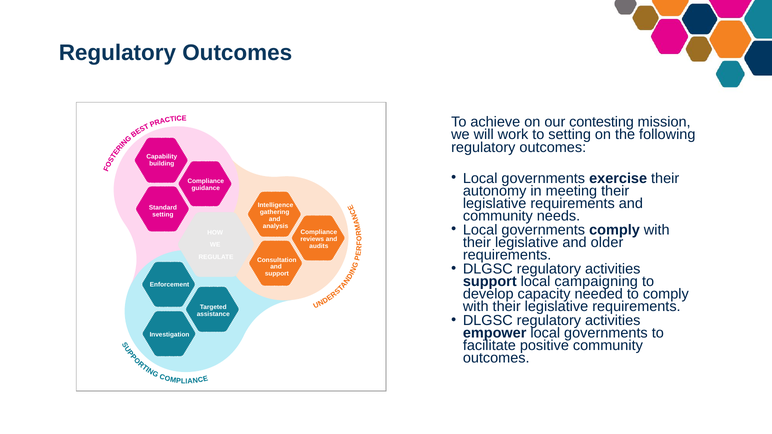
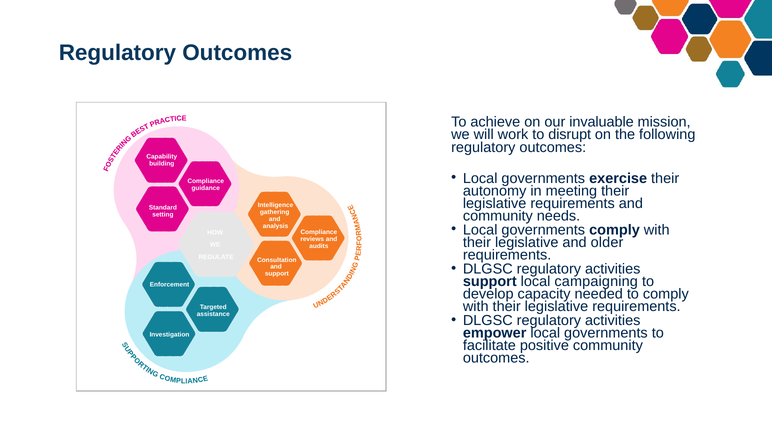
contesting: contesting -> invaluable (601, 122)
to setting: setting -> disrupt (570, 135)
